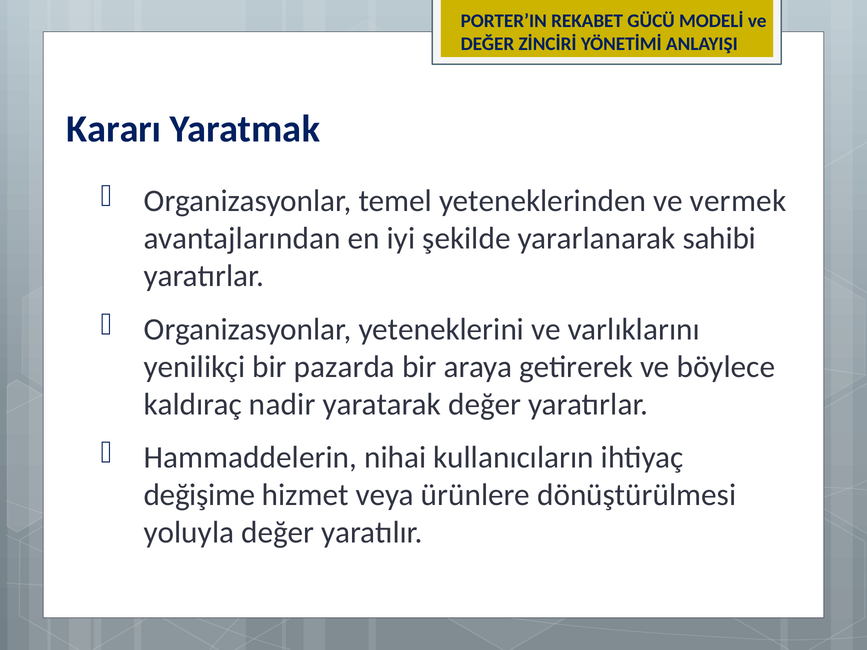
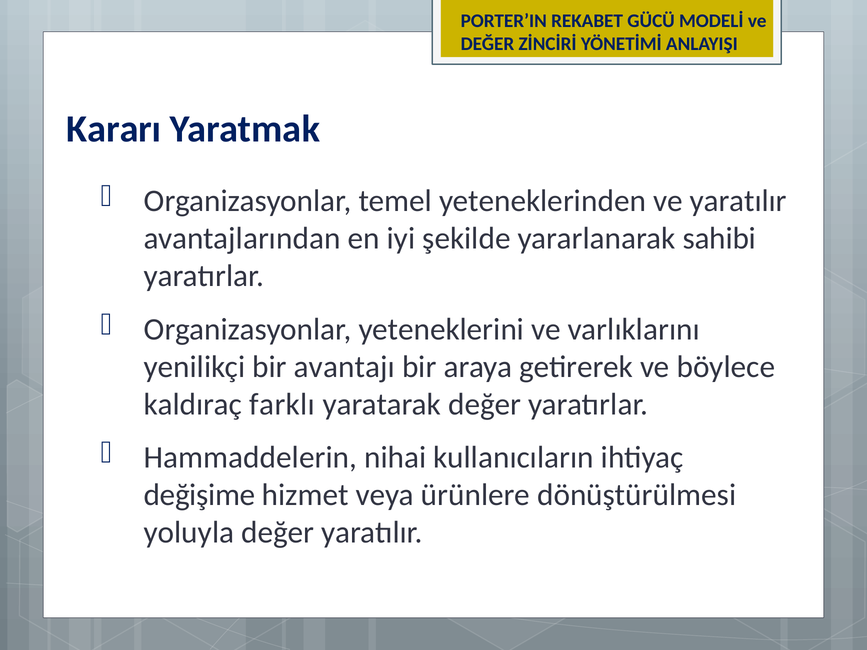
ve vermek: vermek -> yaratılır (738, 201)
pazarda: pazarda -> avantajı (344, 367)
nadir: nadir -> farklı (282, 405)
